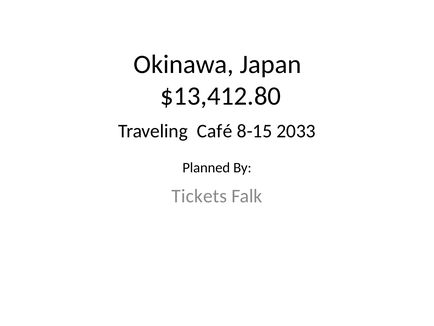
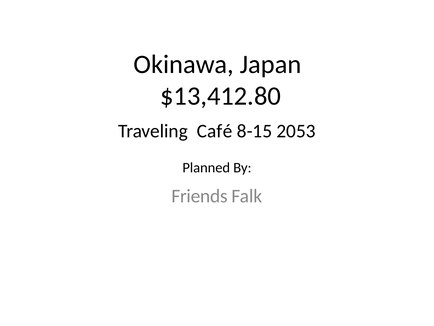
2033: 2033 -> 2053 (296, 131)
Tickets: Tickets -> Friends (199, 196)
